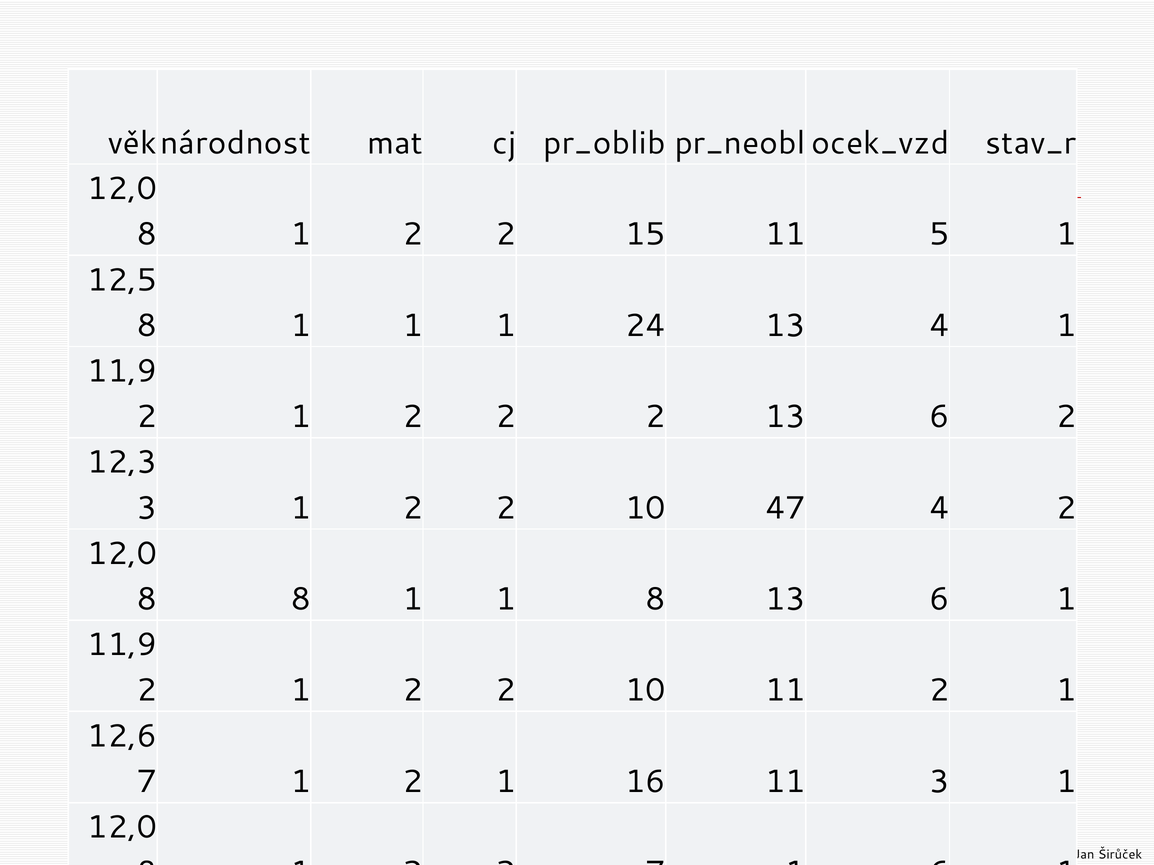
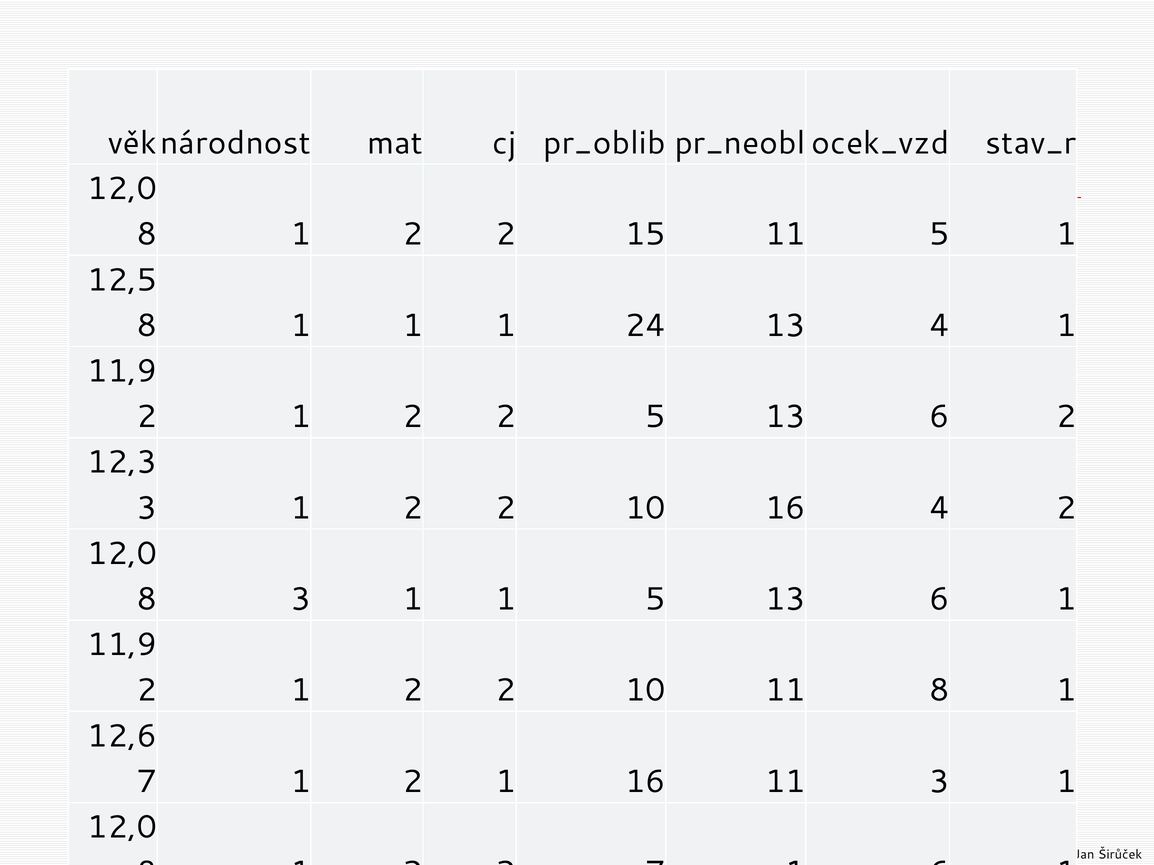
2 2 2: 2 -> 5 (656, 417)
10 47: 47 -> 16 (785, 508)
8: 8 -> 3 (301, 600)
1 8: 8 -> 5 (656, 600)
11 2: 2 -> 8 (939, 691)
